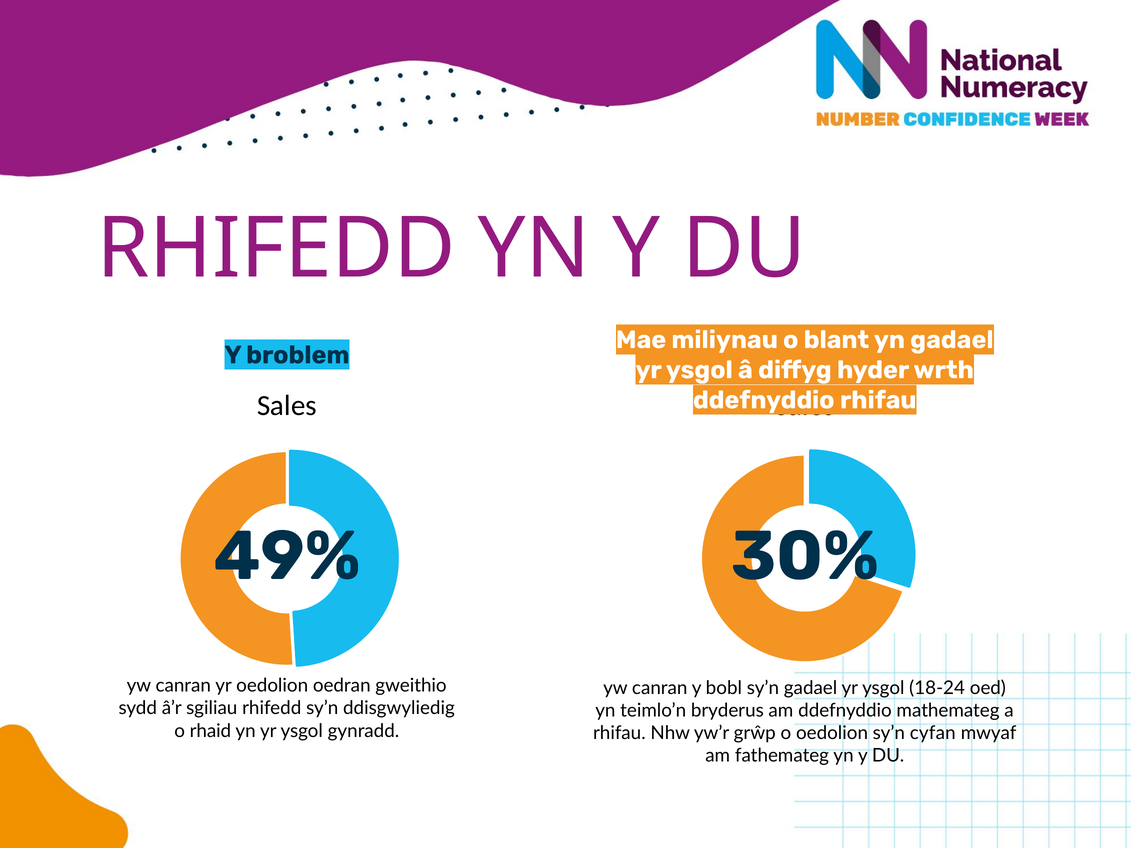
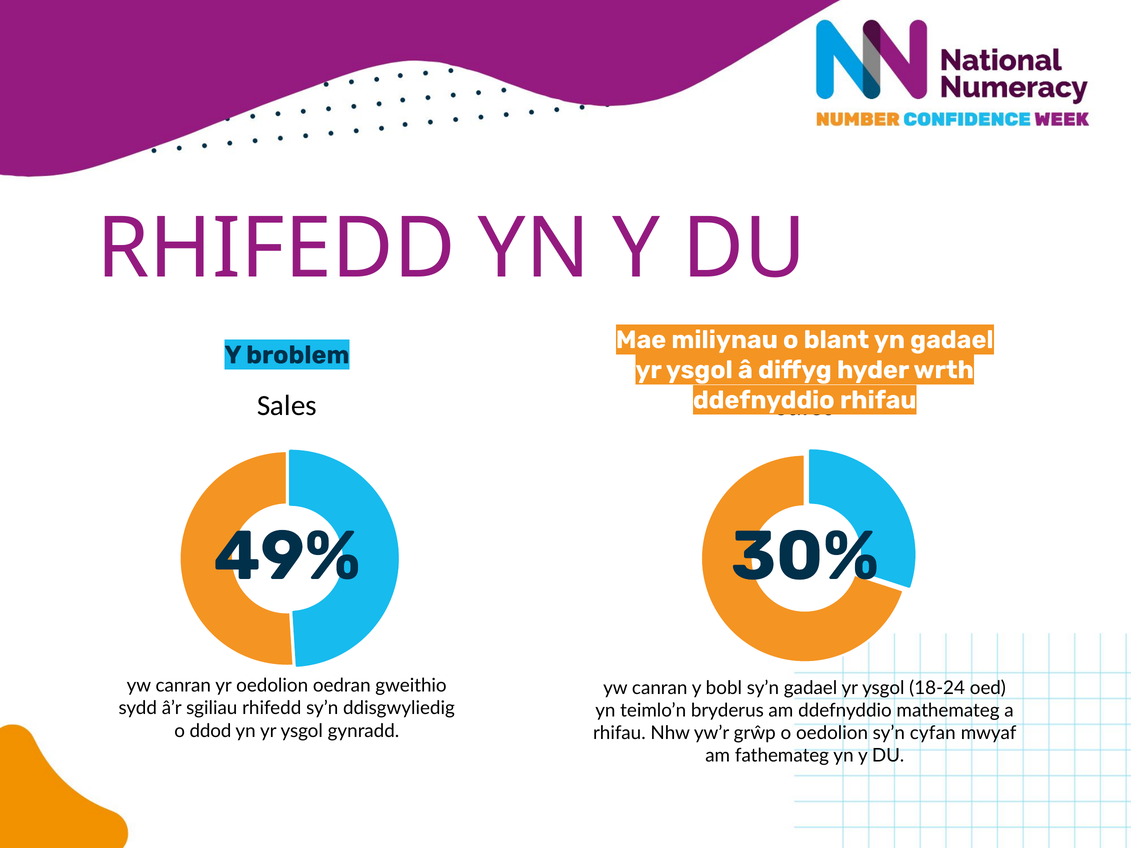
rhaid: rhaid -> ddod (210, 731)
